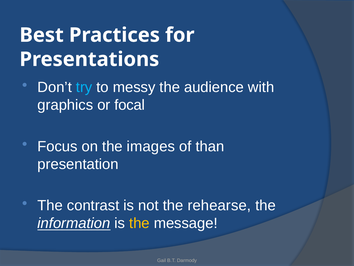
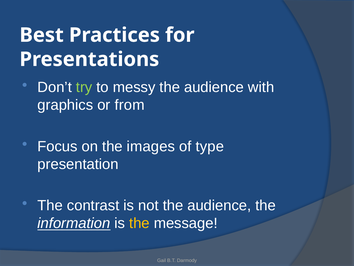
try colour: light blue -> light green (84, 87)
focal: focal -> from (130, 105)
than: than -> type (210, 146)
not the rehearse: rehearse -> audience (219, 205)
